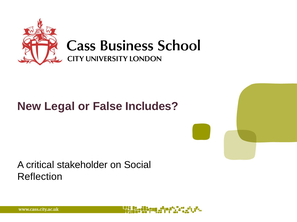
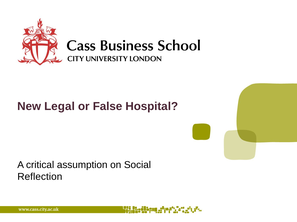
Includes: Includes -> Hospital (152, 107)
stakeholder: stakeholder -> assumption (82, 165)
